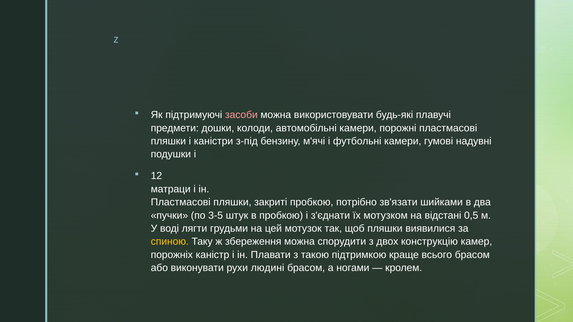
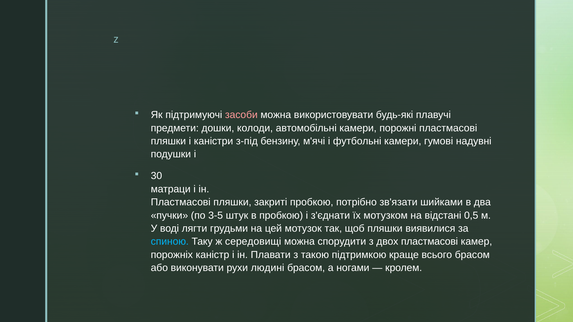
12: 12 -> 30 (156, 176)
спиною colour: yellow -> light blue (170, 242)
збереження: збереження -> середовищі (253, 242)
двох конструкцію: конструкцію -> пластмасові (430, 242)
